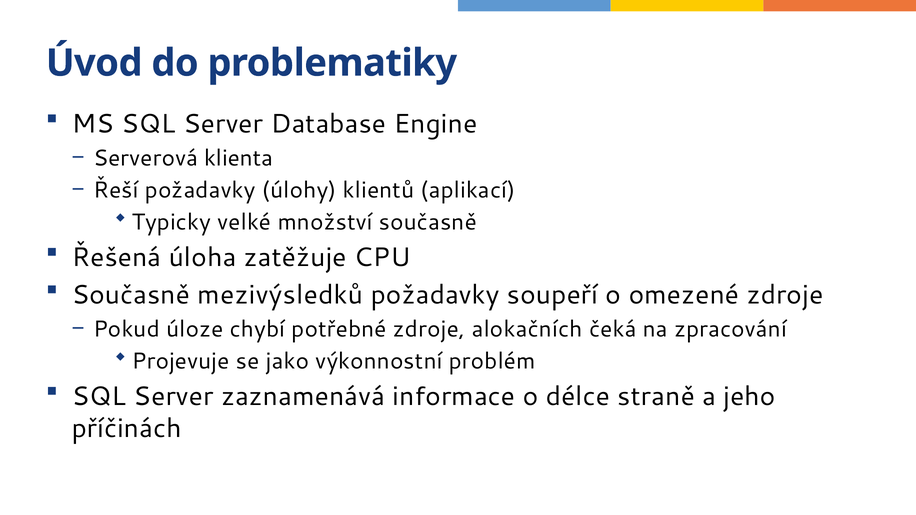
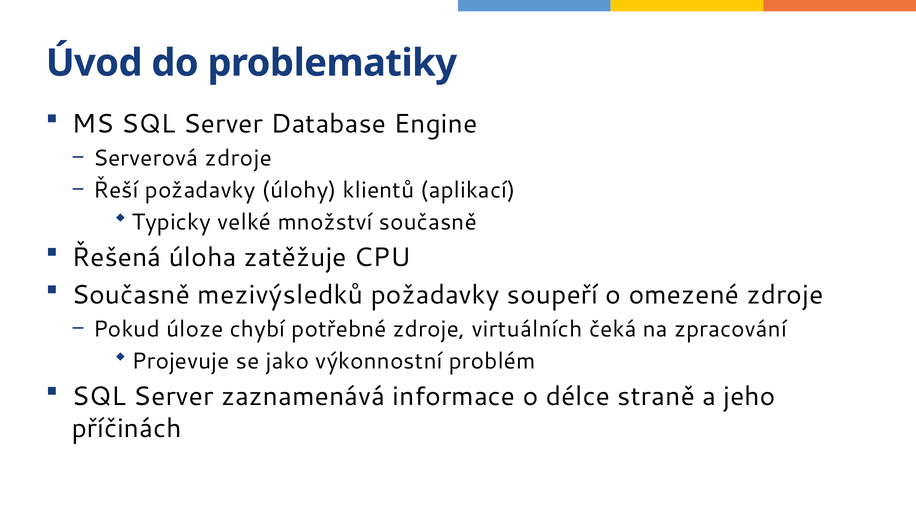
Serverová klienta: klienta -> zdroje (238, 158)
alokačních: alokačních -> virtuálních (527, 329)
